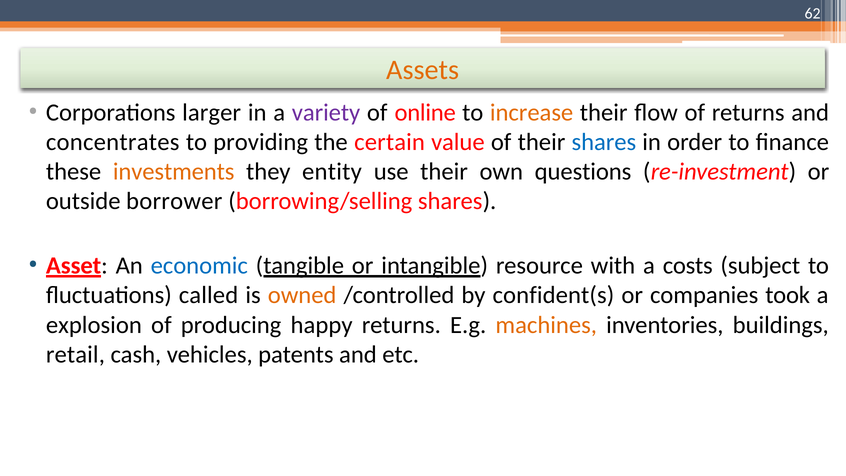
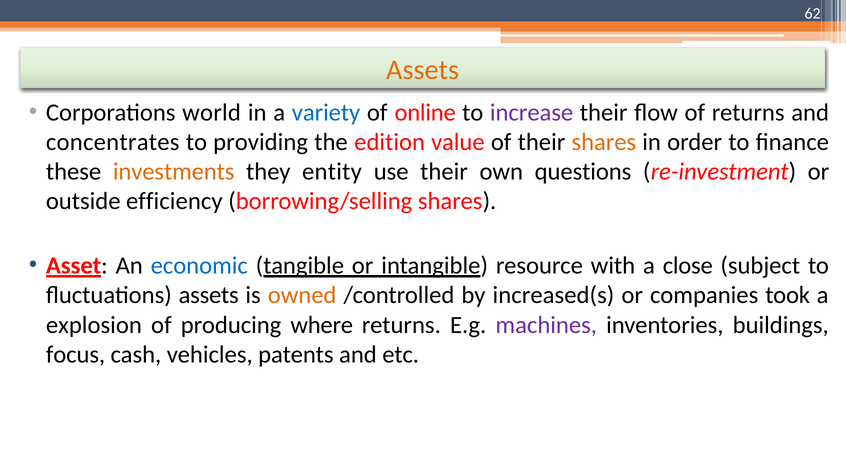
larger: larger -> world (212, 113)
variety colour: purple -> blue (326, 113)
increase colour: orange -> purple (532, 113)
certain: certain -> edition (390, 142)
shares colour: blue -> orange (604, 142)
borrower: borrower -> efficiency (174, 201)
costs: costs -> close (688, 266)
fluctuations called: called -> assets (209, 295)
confident(s: confident(s -> increased(s (553, 295)
happy: happy -> where (322, 325)
machines colour: orange -> purple (546, 325)
retail: retail -> focus (76, 354)
